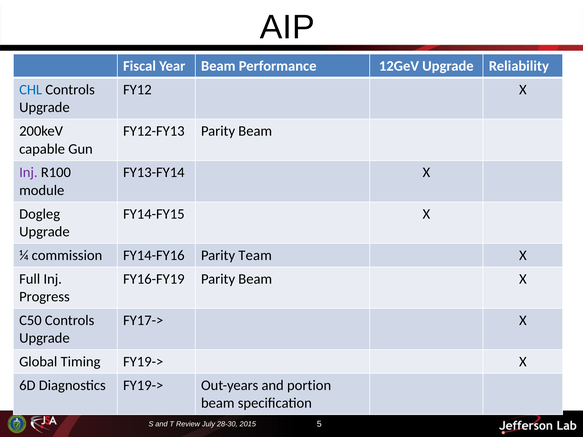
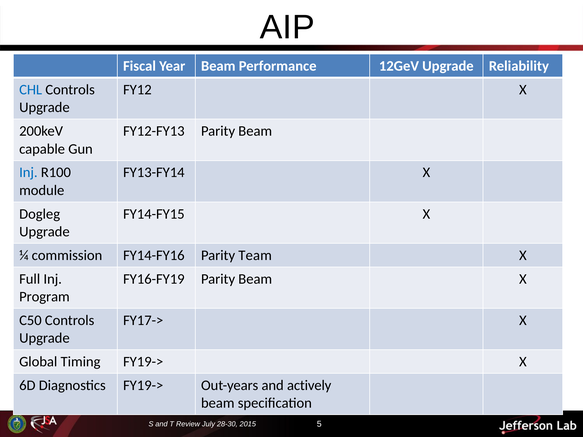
Inj colour: purple -> blue (28, 173)
Progress: Progress -> Program (44, 297)
portion: portion -> actively (309, 386)
